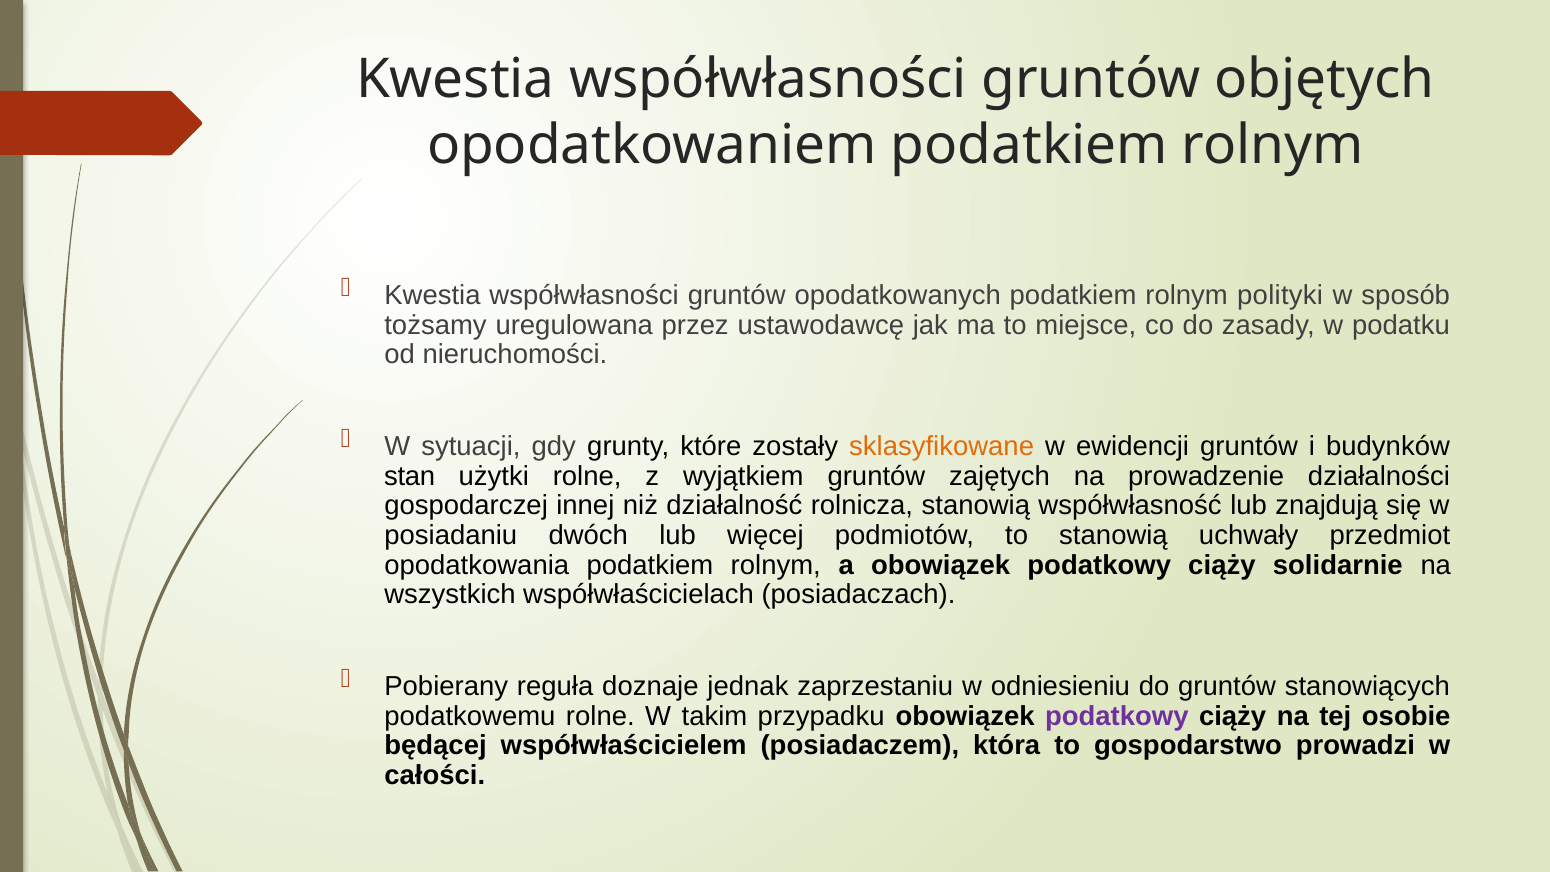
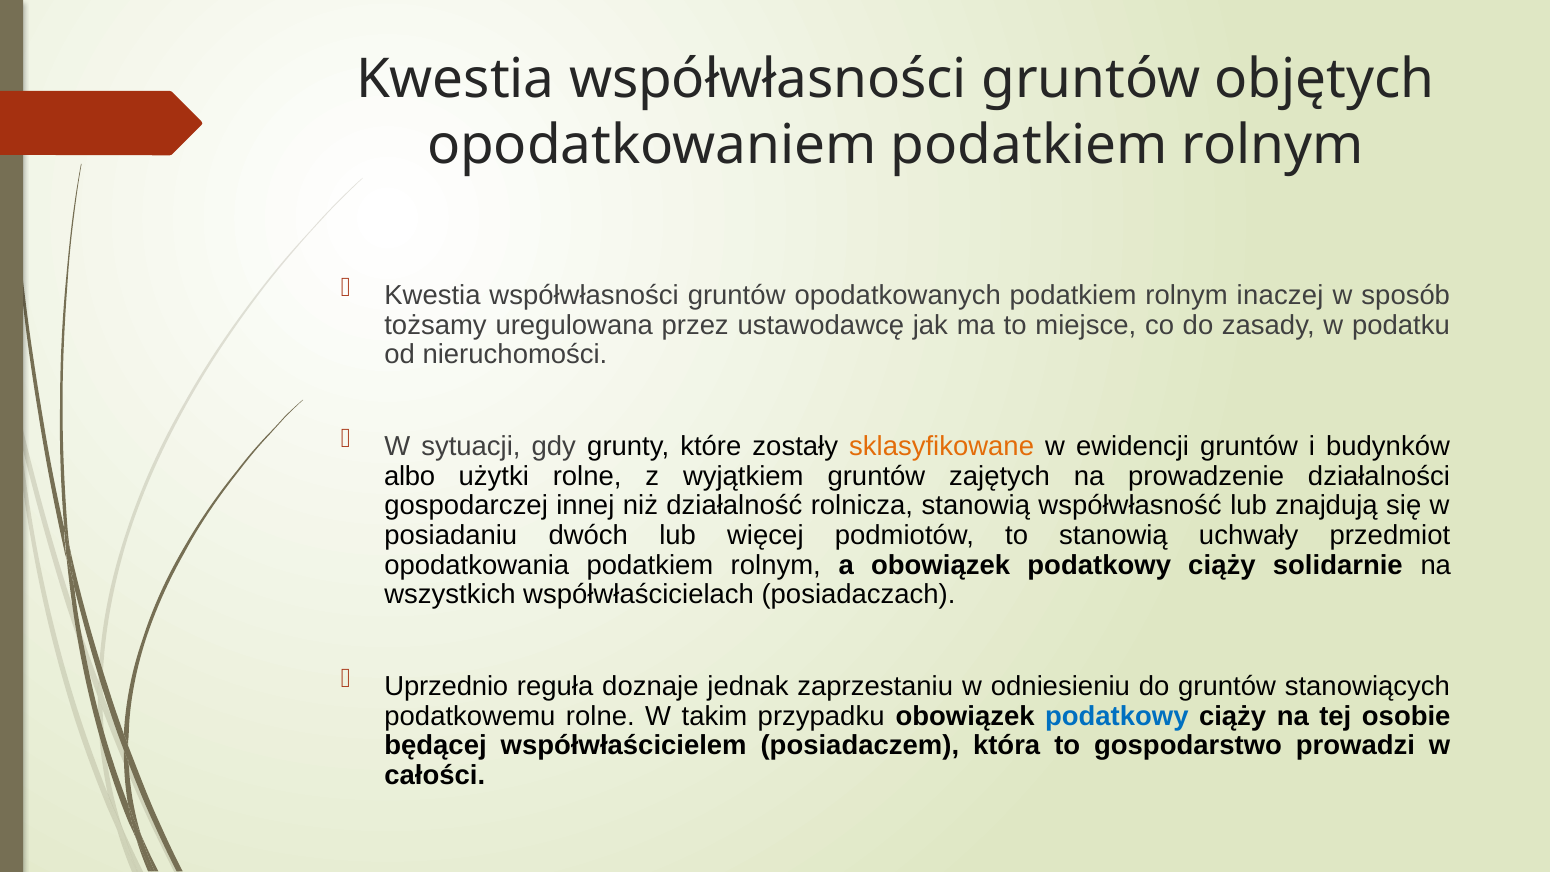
polityki: polityki -> inaczej (1280, 295)
stan: stan -> albo (410, 476)
Pobierany: Pobierany -> Uprzednio (446, 686)
podatkowy colour: purple -> blue (1117, 716)
